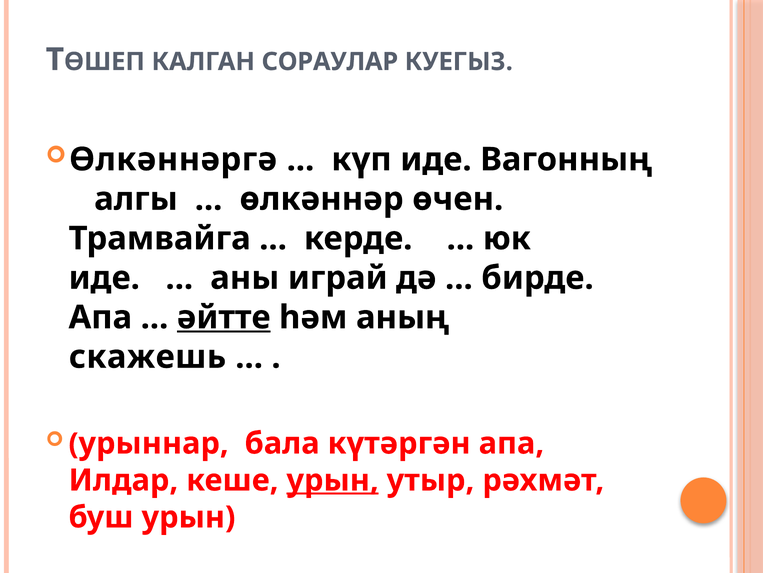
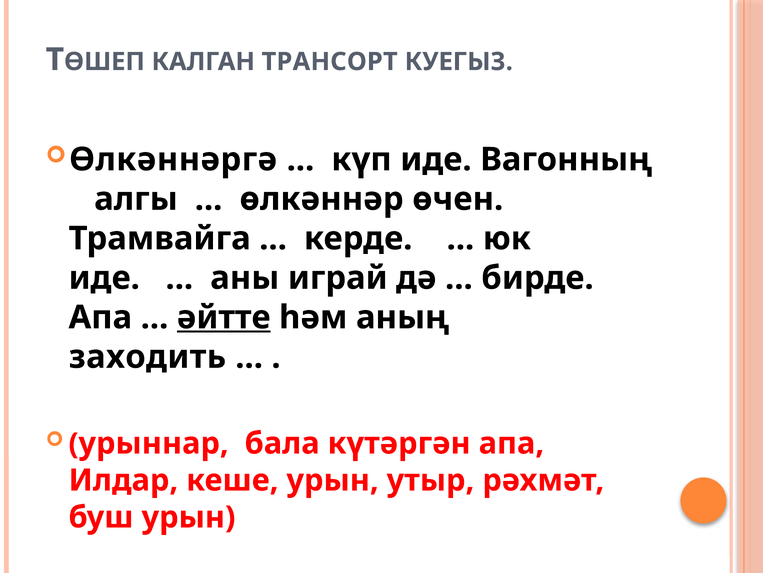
СОРАУЛАР: СОРАУЛАР -> ТРАНСОРТ (330, 62)
скажешь: скажешь -> заходить (147, 357)
урын underline: present -> none (333, 480)
